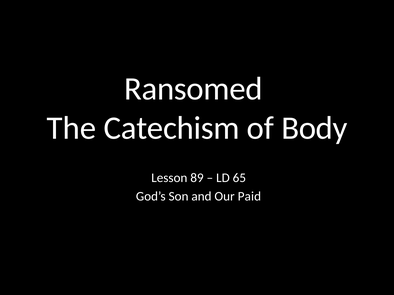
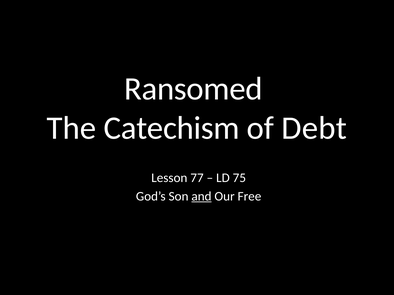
Body: Body -> Debt (314, 128)
89: 89 -> 77 (197, 178)
65: 65 -> 75 (239, 178)
and underline: none -> present (201, 197)
Paid: Paid -> Free (249, 197)
